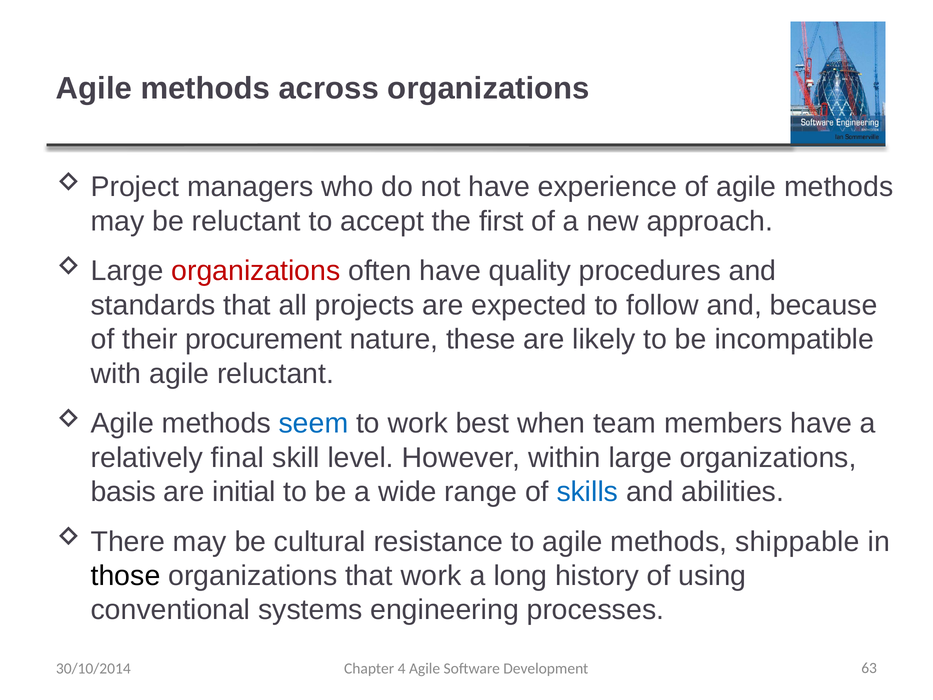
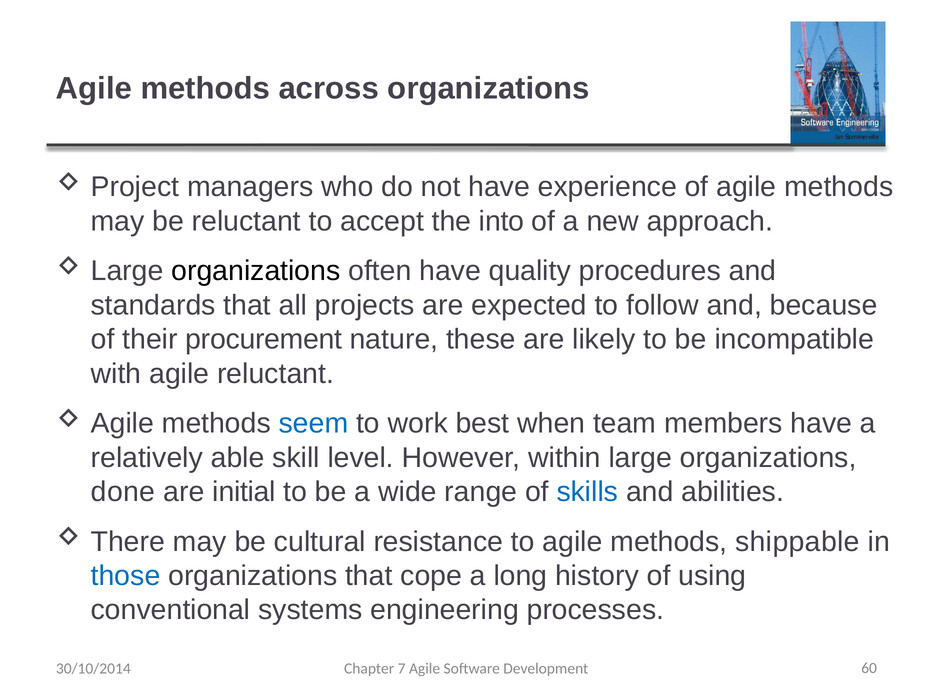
first: first -> into (502, 221)
organizations colour: red -> black (256, 271)
final: final -> able (238, 457)
basis: basis -> done (123, 492)
those colour: black -> blue (126, 576)
that work: work -> cope (431, 576)
4: 4 -> 7 (402, 668)
63: 63 -> 60 (869, 668)
